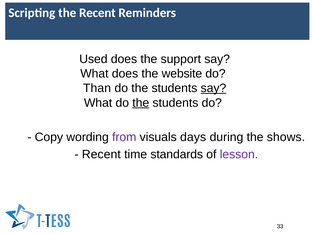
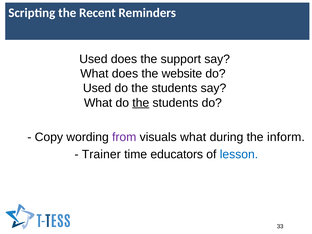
Than: Than -> Used (97, 88)
say underline: present -> none (213, 88)
visuals days: days -> what (193, 137)
shows: shows -> inform (286, 137)
Recent: Recent -> Trainer (101, 154)
standards: standards -> educators (177, 154)
lesson colour: purple -> blue (239, 154)
